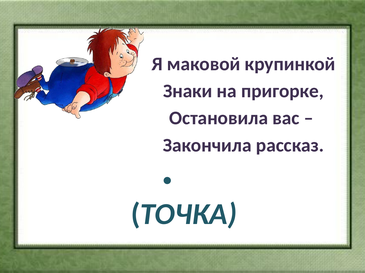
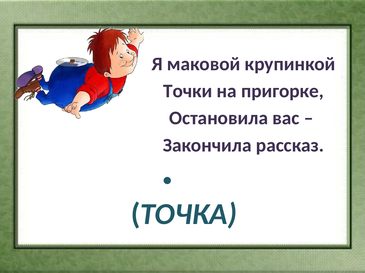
Знаки: Знаки -> Точки (188, 91)
